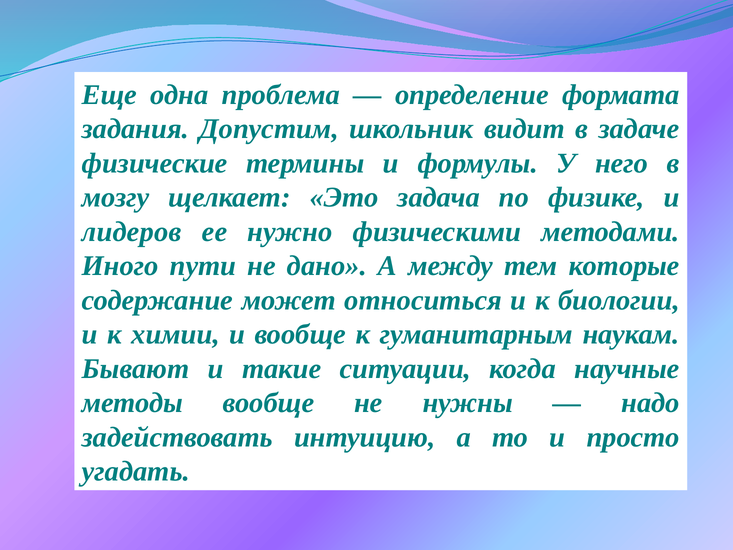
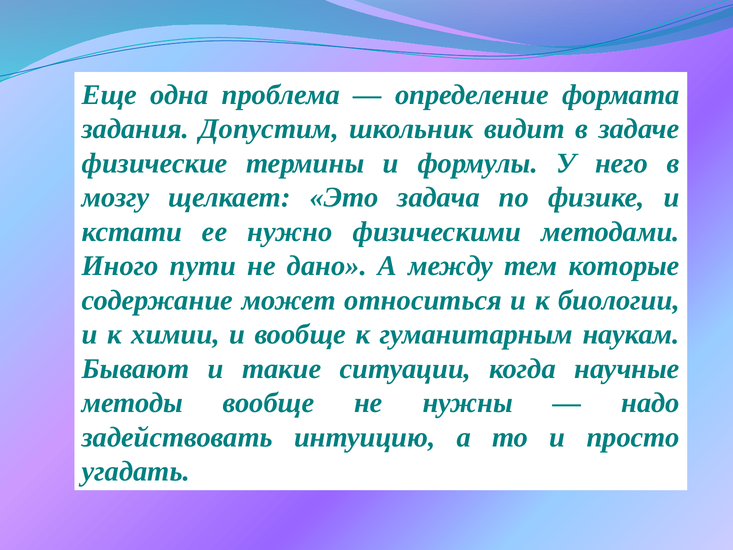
лидеров: лидеров -> кстати (132, 232)
